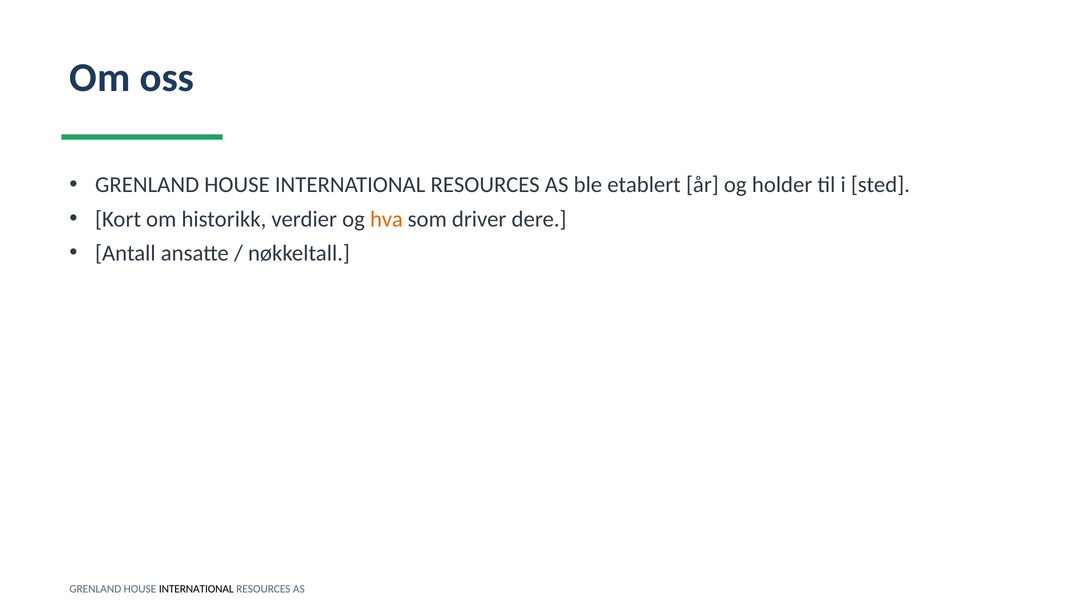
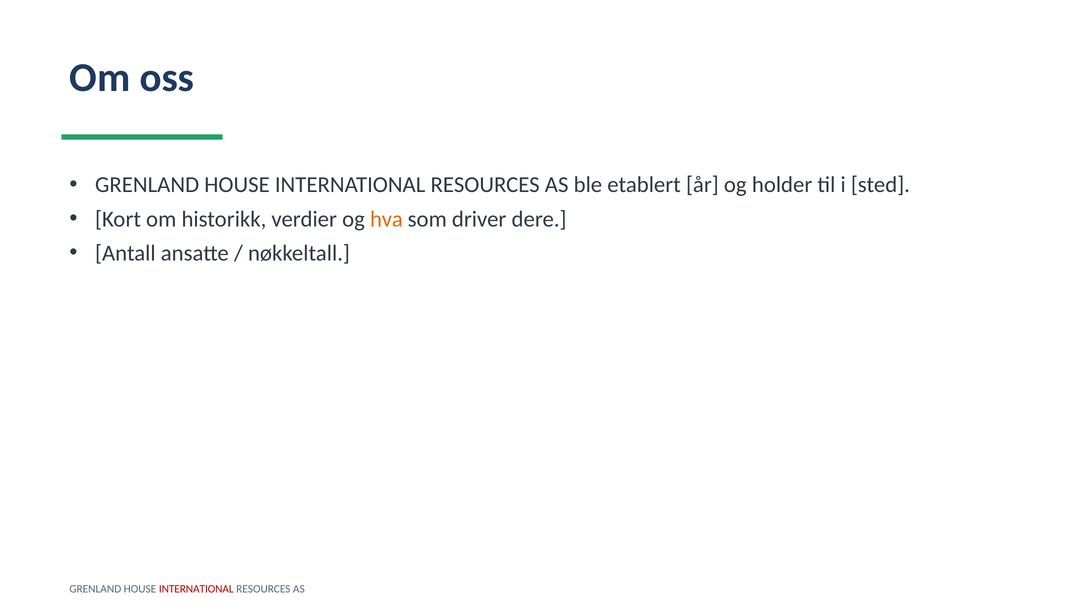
INTERNATIONAL colour: black -> red (196, 589)
